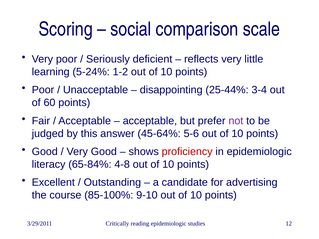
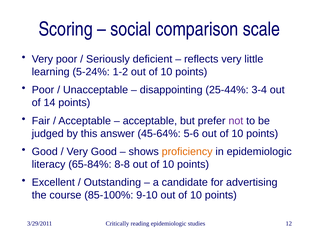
60: 60 -> 14 (49, 103)
proficiency colour: red -> orange (187, 152)
4-8: 4-8 -> 8-8 (122, 164)
